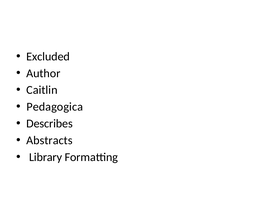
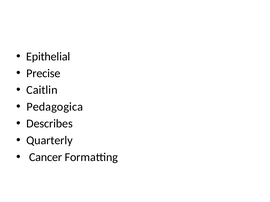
Excluded: Excluded -> Epithelial (48, 57)
Author: Author -> Precise (43, 73)
Abstracts: Abstracts -> Quarterly (49, 141)
Library: Library -> Cancer (46, 157)
